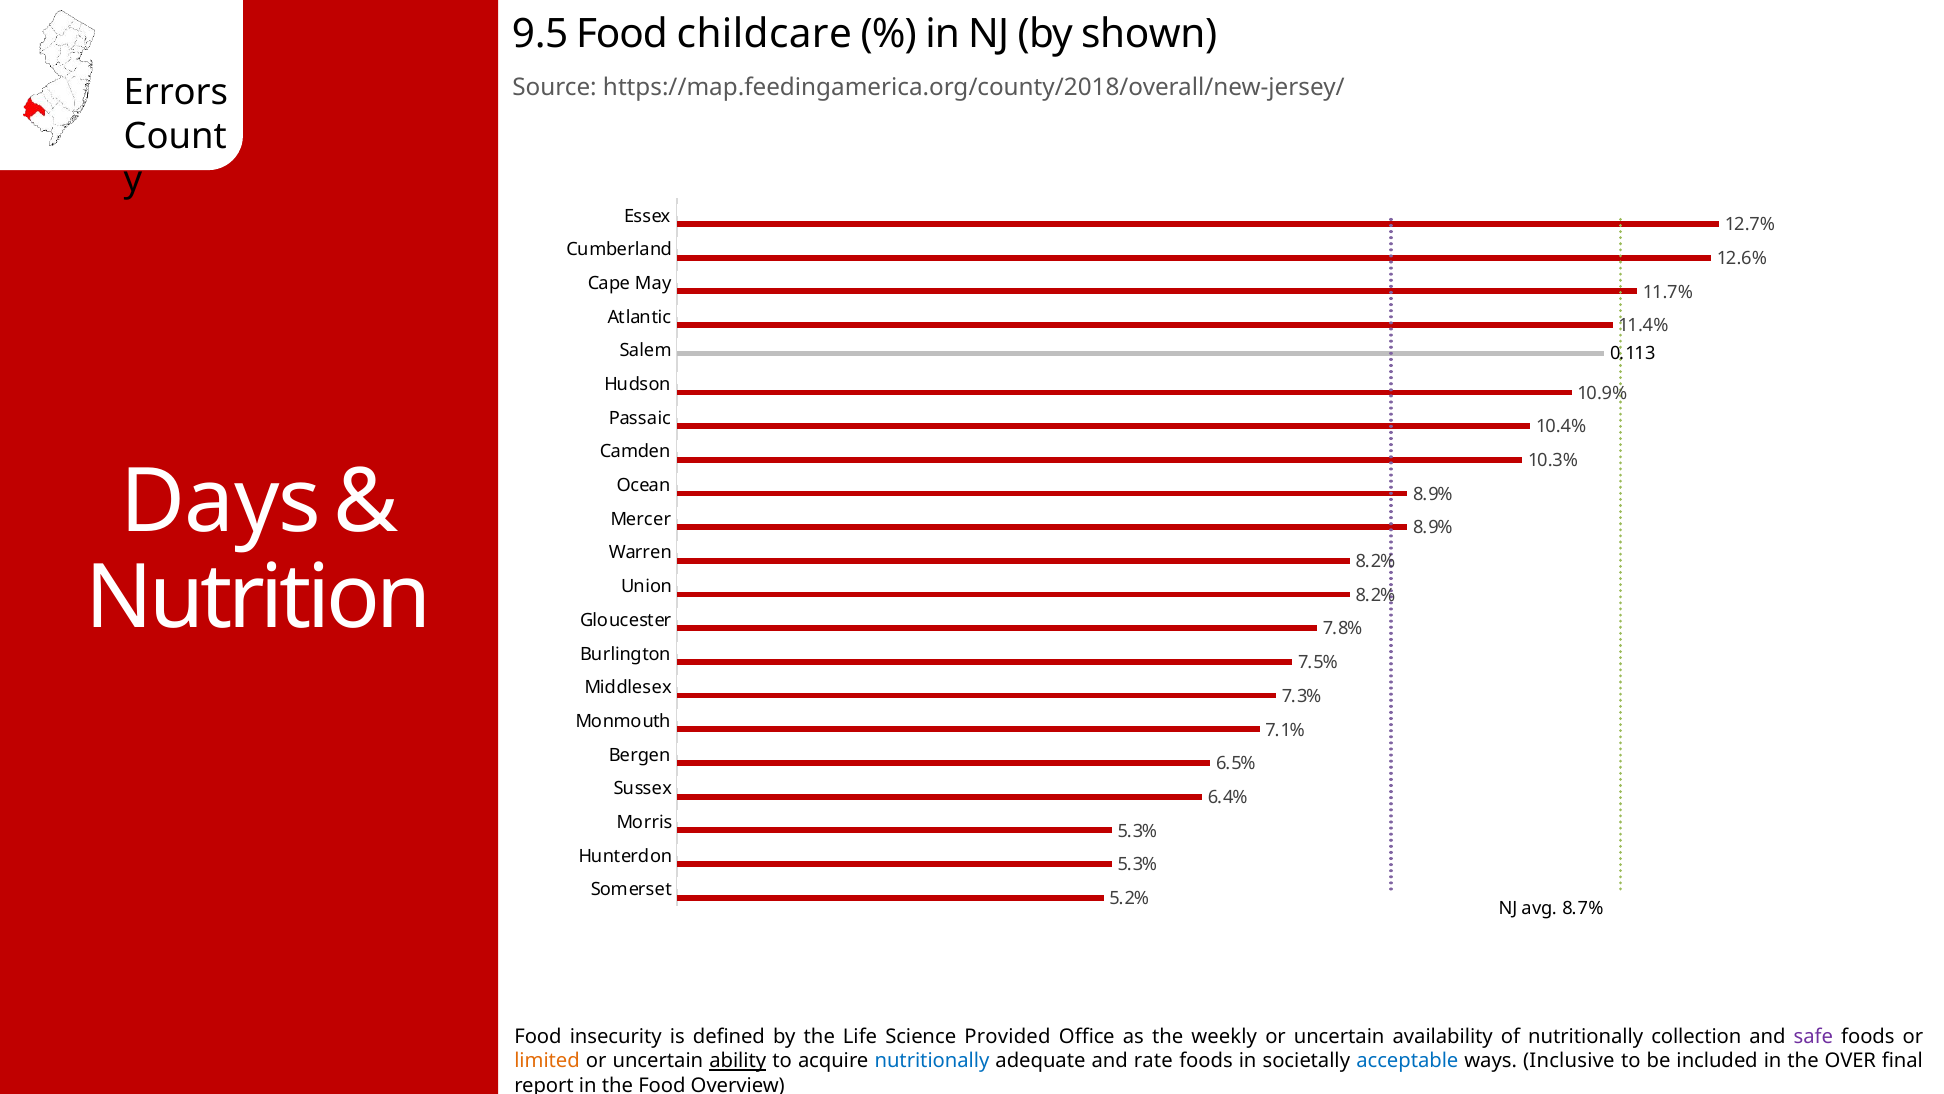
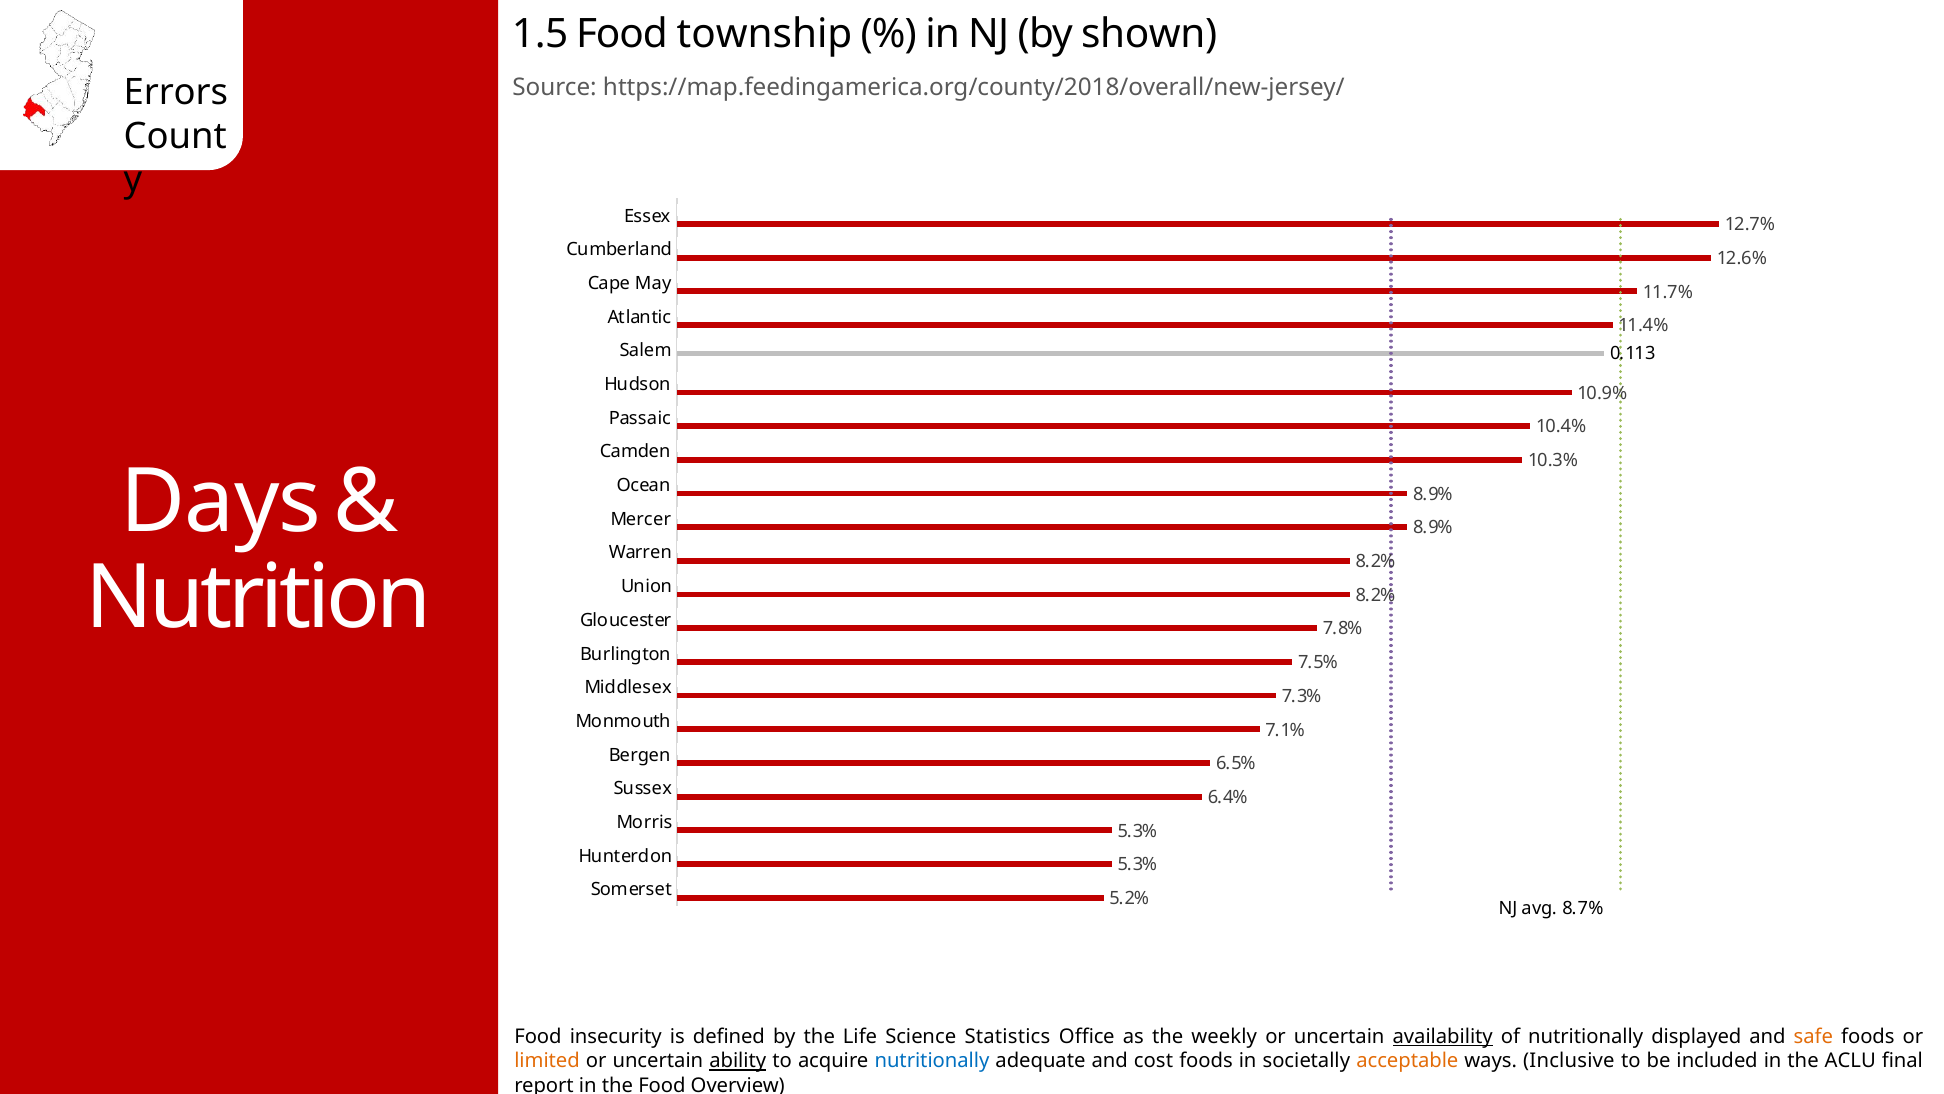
9.5: 9.5 -> 1.5 (540, 34)
childcare: childcare -> township (765, 34)
Provided: Provided -> Statistics (1007, 1036)
availability underline: none -> present (1443, 1036)
collection: collection -> displayed (1696, 1036)
safe colour: purple -> orange (1813, 1036)
rate: rate -> cost (1153, 1061)
acceptable colour: blue -> orange (1407, 1061)
OVER: OVER -> ACLU (1850, 1061)
